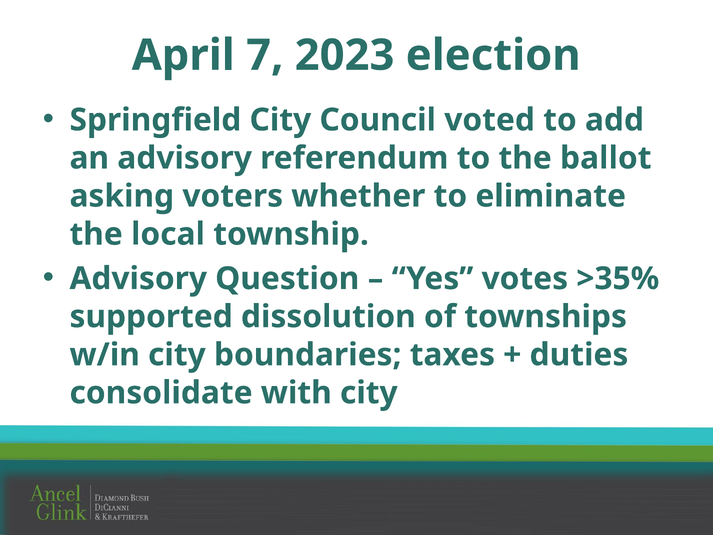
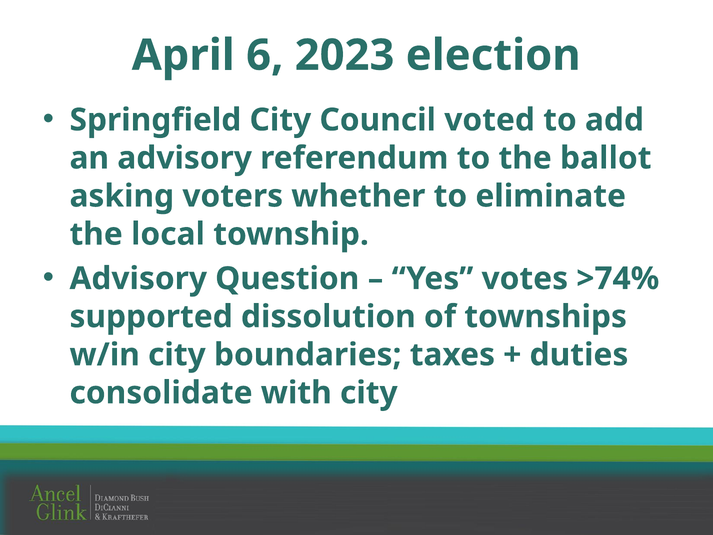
7: 7 -> 6 (265, 55)
>35%: >35% -> >74% (618, 279)
